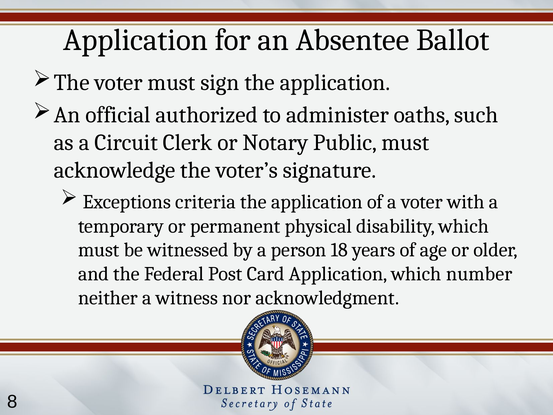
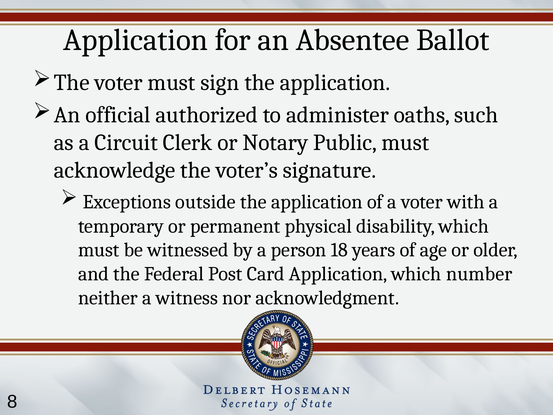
criteria: criteria -> outside (206, 202)
